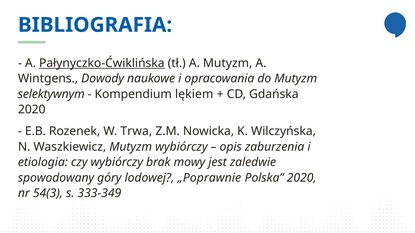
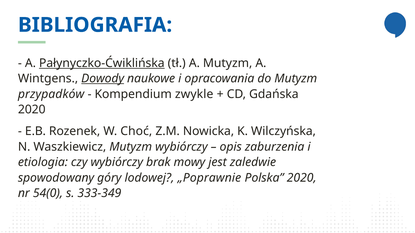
Dowody underline: none -> present (103, 79)
selektywnym: selektywnym -> przypadków (51, 94)
lękiem: lękiem -> zwykle (194, 94)
Trwa: Trwa -> Choć (136, 131)
54(3: 54(3 -> 54(0 (48, 194)
